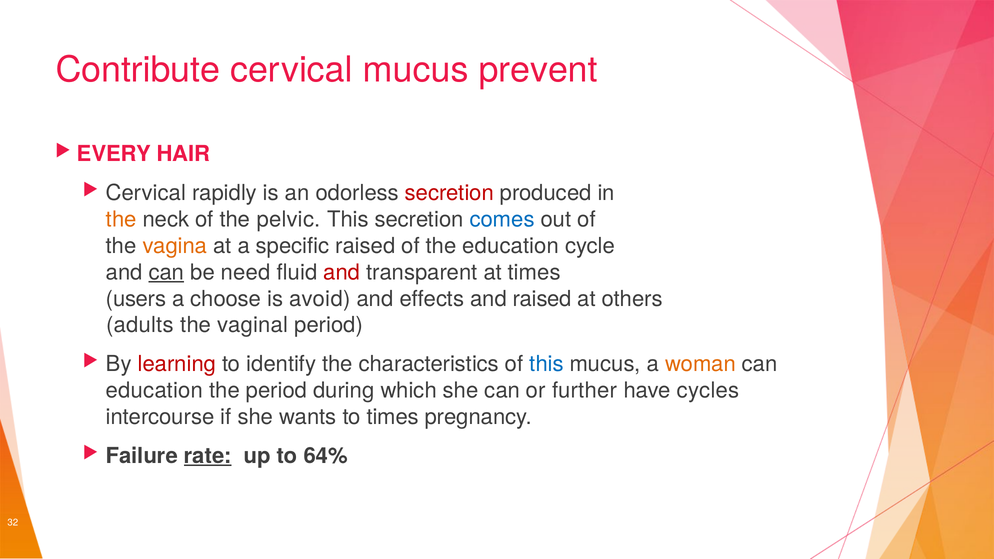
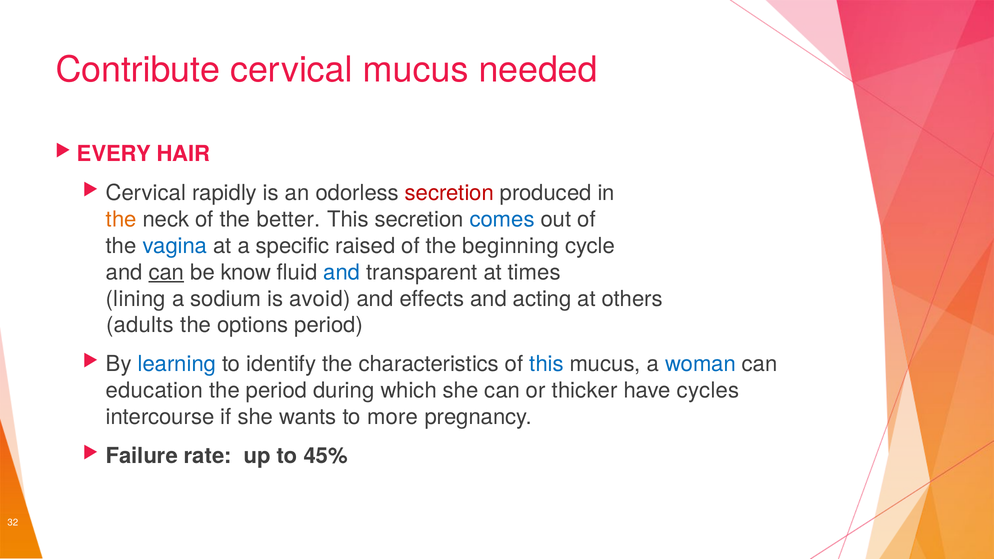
prevent: prevent -> needed (538, 70)
pelvic: pelvic -> better (288, 219)
vagina colour: orange -> blue (175, 246)
the education: education -> beginning (511, 246)
need: need -> know (246, 272)
and colour: red -> blue (342, 272)
users: users -> lining (136, 299)
choose: choose -> sodium (226, 299)
and raised: raised -> acting (542, 299)
vaginal: vaginal -> options (253, 325)
learning colour: red -> blue (177, 364)
woman colour: orange -> blue (700, 364)
further: further -> thicker (585, 391)
to times: times -> more (393, 417)
rate underline: present -> none (208, 456)
64%: 64% -> 45% (326, 456)
